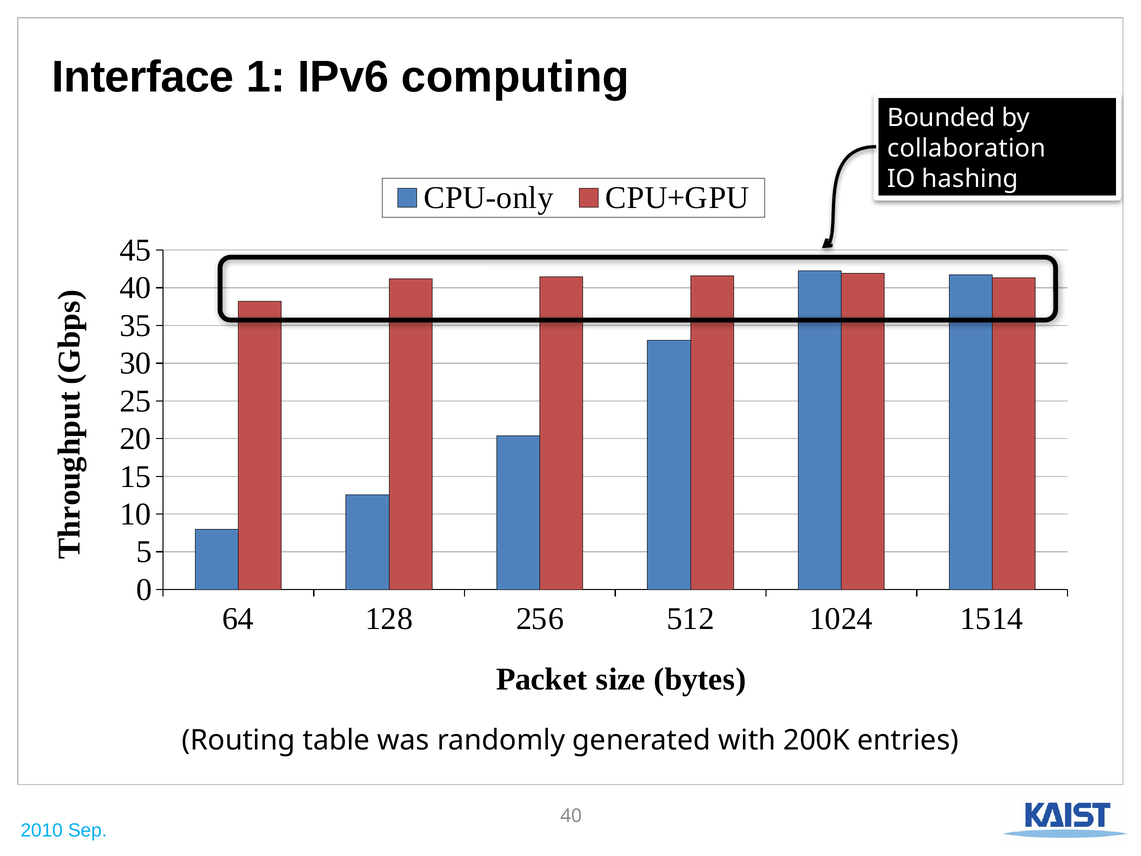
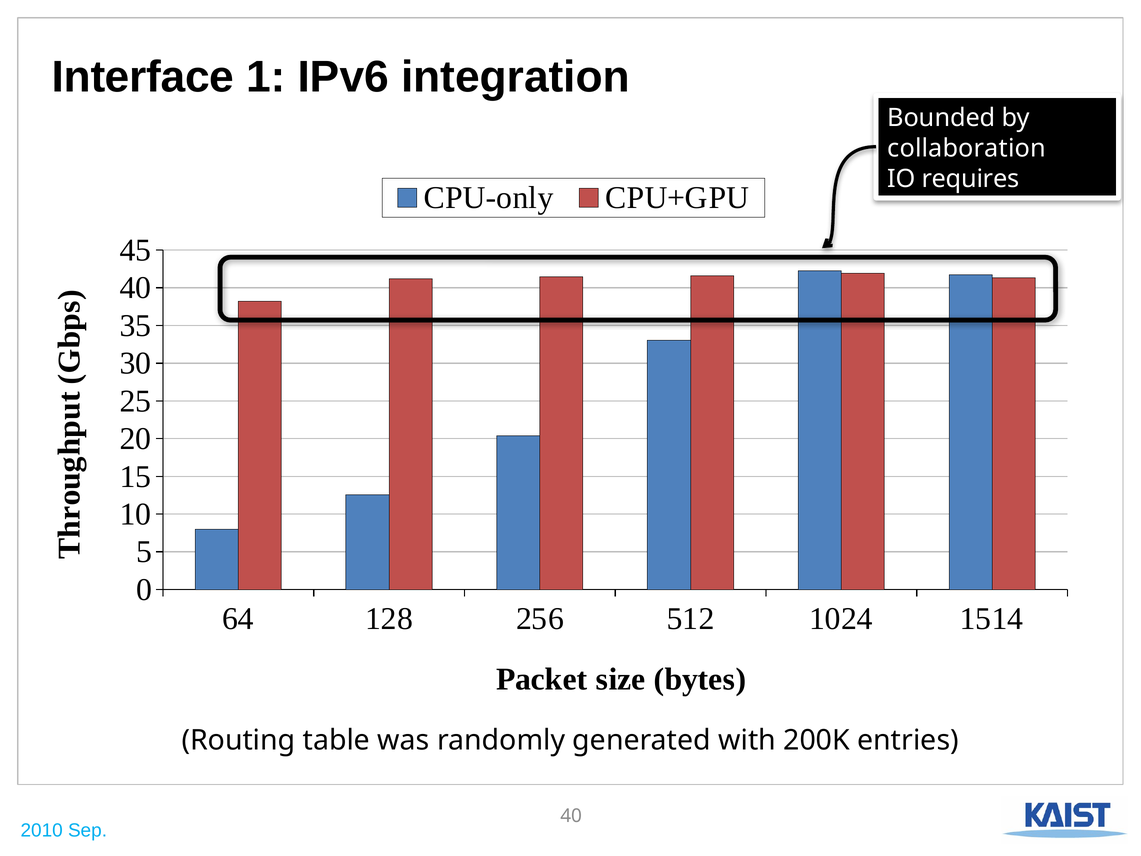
computing: computing -> integration (515, 77)
hashing: hashing -> requires (970, 179)
